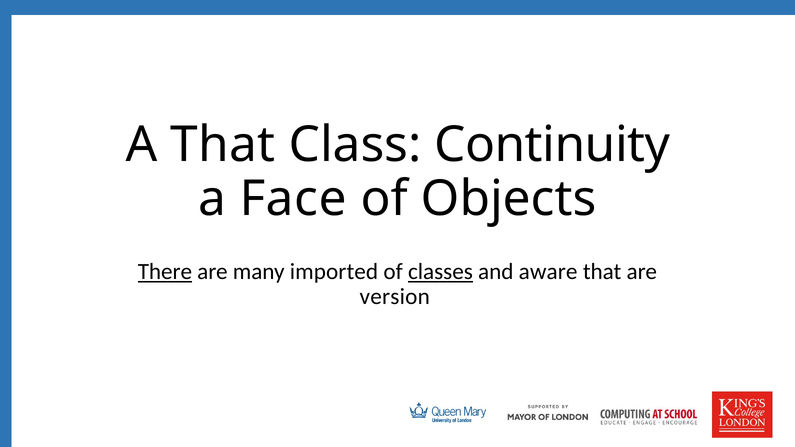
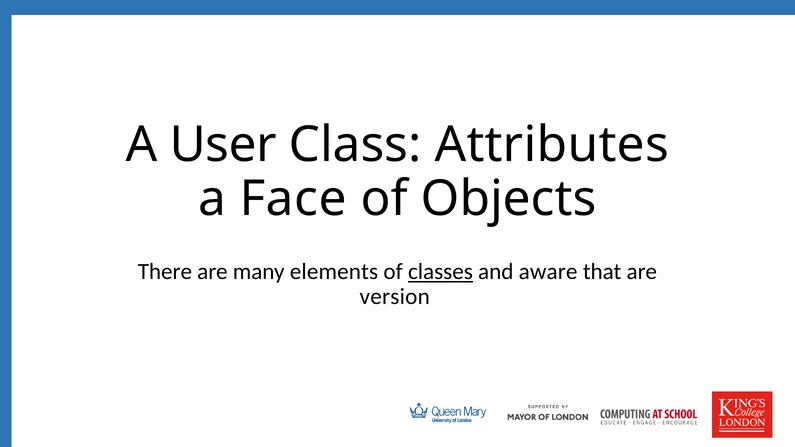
A That: That -> User (223, 145)
Continuity: Continuity -> Attributes (552, 145)
There underline: present -> none (165, 272)
imported: imported -> elements (334, 272)
